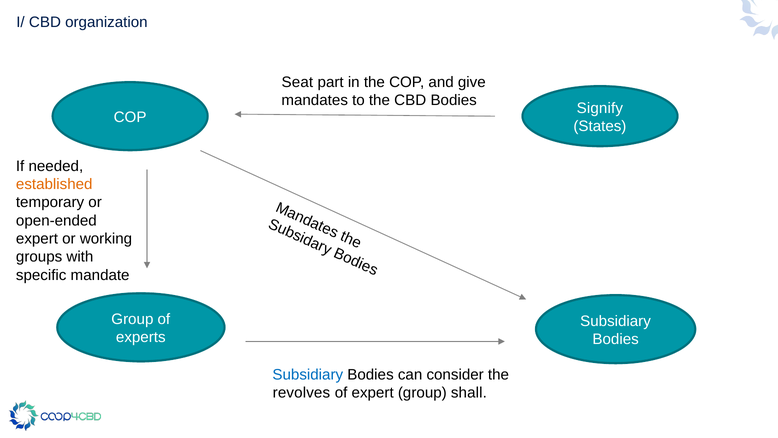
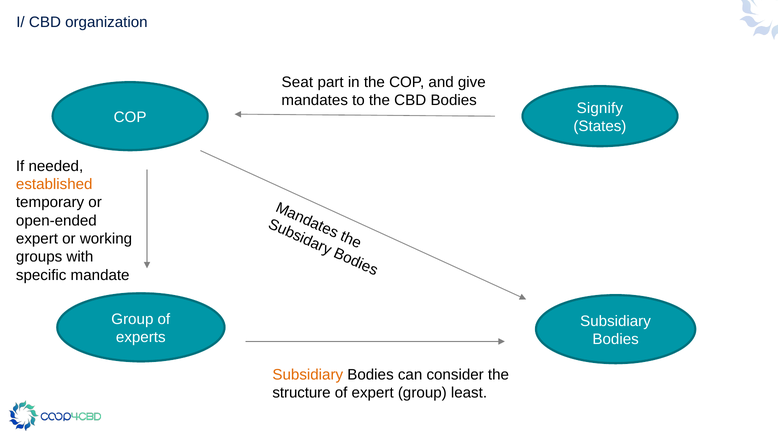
Subsidiary colour: blue -> orange (308, 374)
revolves: revolves -> structure (302, 392)
shall: shall -> least (469, 392)
